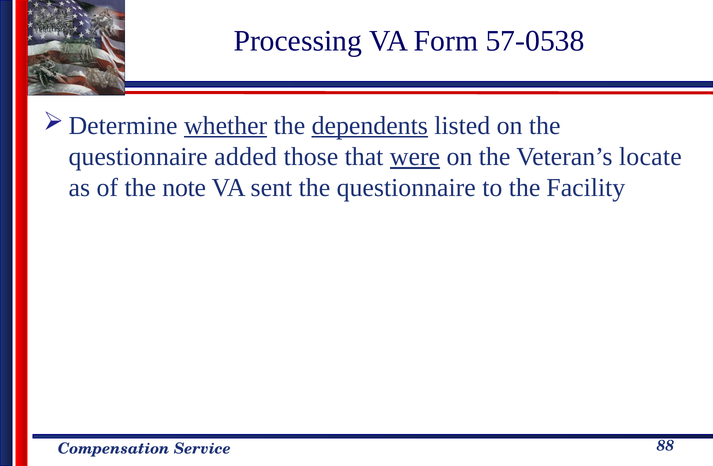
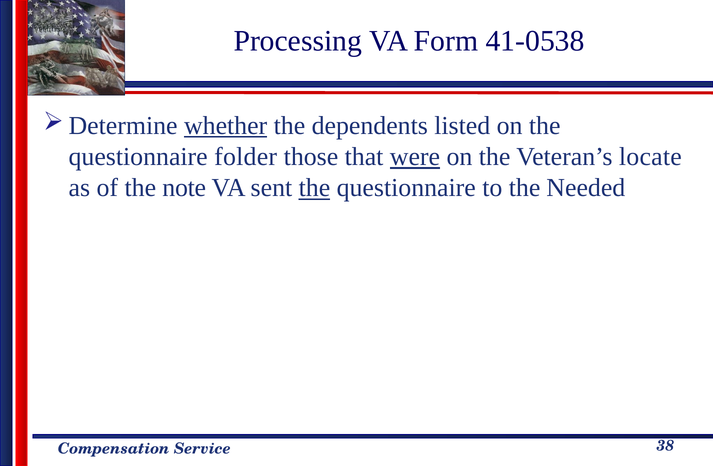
57-0538: 57-0538 -> 41-0538 (535, 41)
dependents underline: present -> none (370, 126)
added: added -> folder (246, 157)
the underline: none -> present (314, 188)
Facility: Facility -> Needed (586, 188)
88: 88 -> 38 (665, 446)
